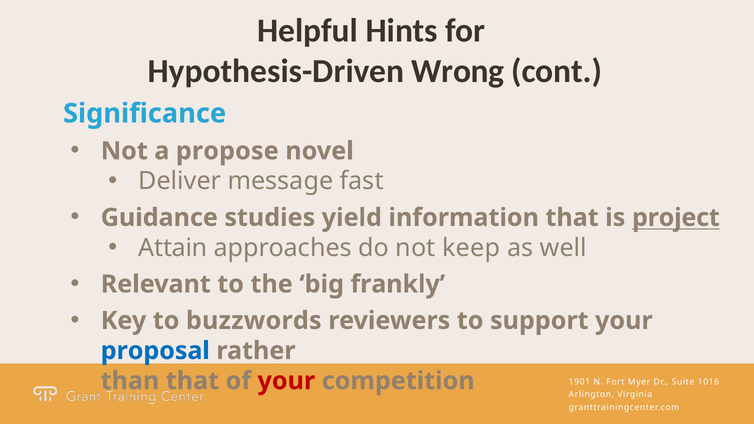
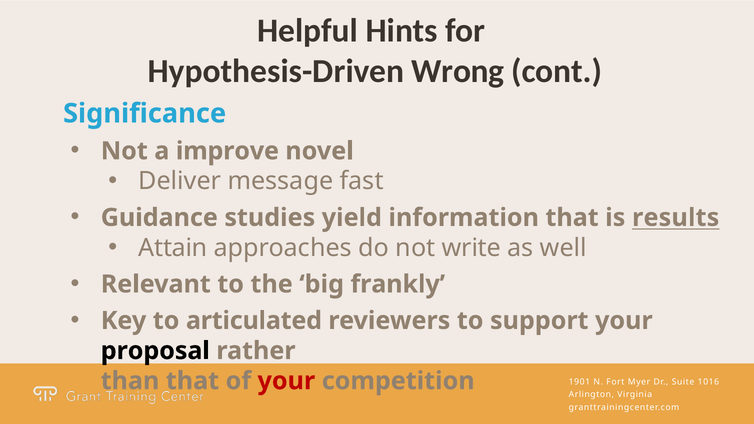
propose: propose -> improve (227, 151)
project: project -> results (676, 218)
keep: keep -> write (471, 248)
buzzwords: buzzwords -> articulated (254, 321)
proposal colour: blue -> black (155, 351)
